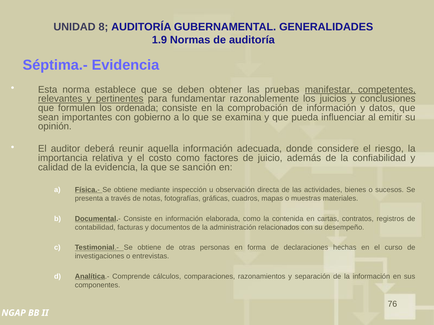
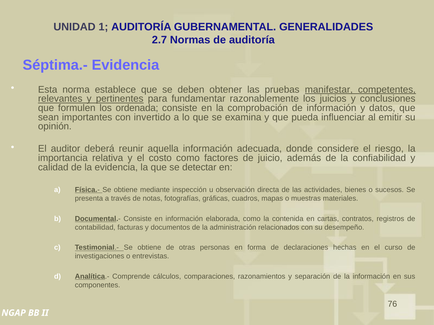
8: 8 -> 1 (103, 27)
1.9: 1.9 -> 2.7 (159, 40)
gobierno: gobierno -> invertido (152, 117)
sanción: sanción -> detectar (199, 168)
